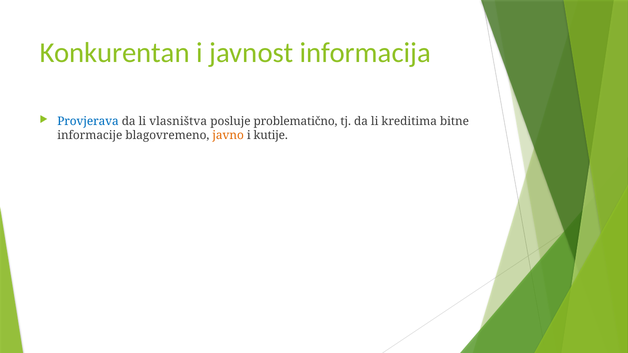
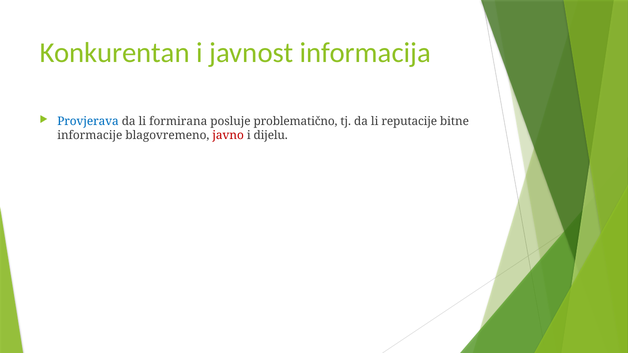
vlasništva: vlasništva -> formirana (178, 122)
kreditima: kreditima -> reputacije (409, 122)
javno colour: orange -> red (228, 136)
kutije: kutije -> dijelu (271, 136)
